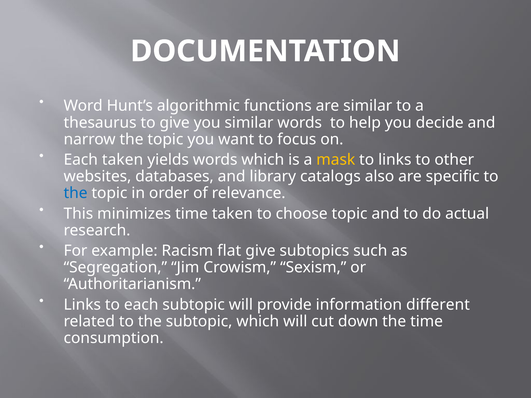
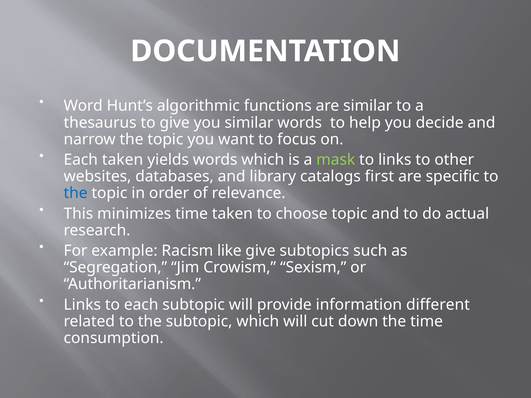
mask colour: yellow -> light green (336, 160)
also: also -> first (379, 177)
flat: flat -> like (229, 251)
